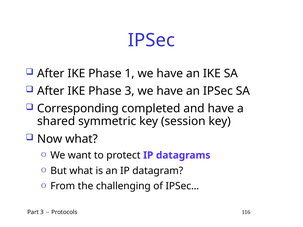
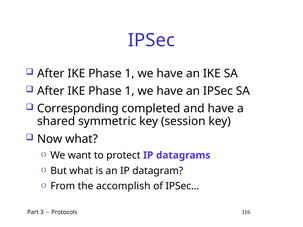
3: 3 -> 1 (130, 91)
challenging: challenging -> accomplish (123, 186)
